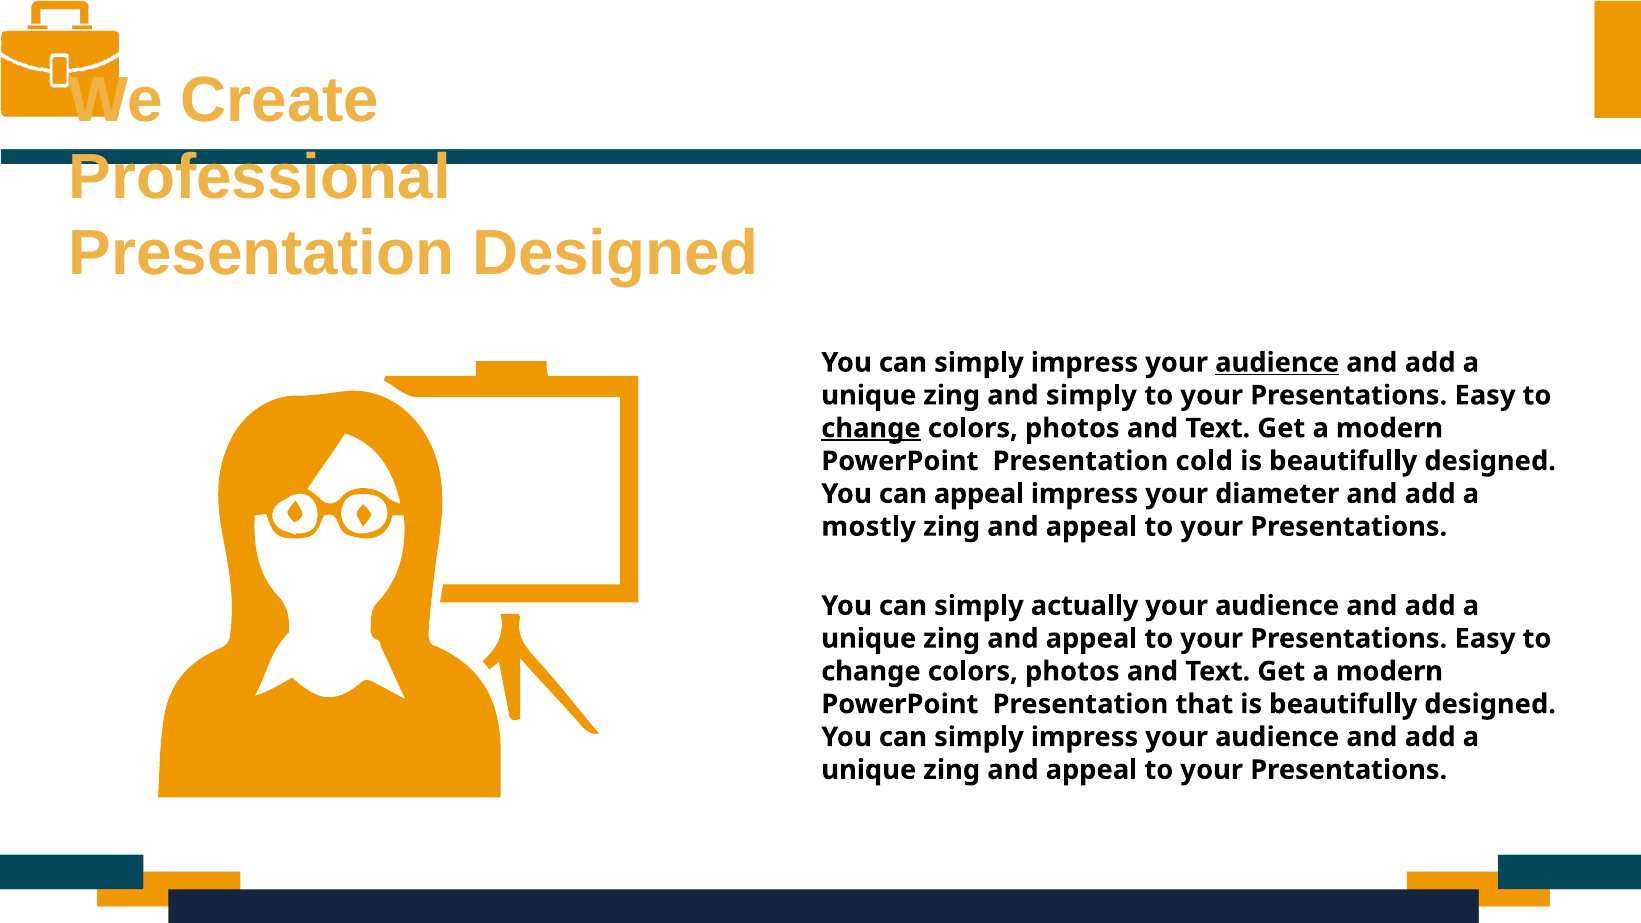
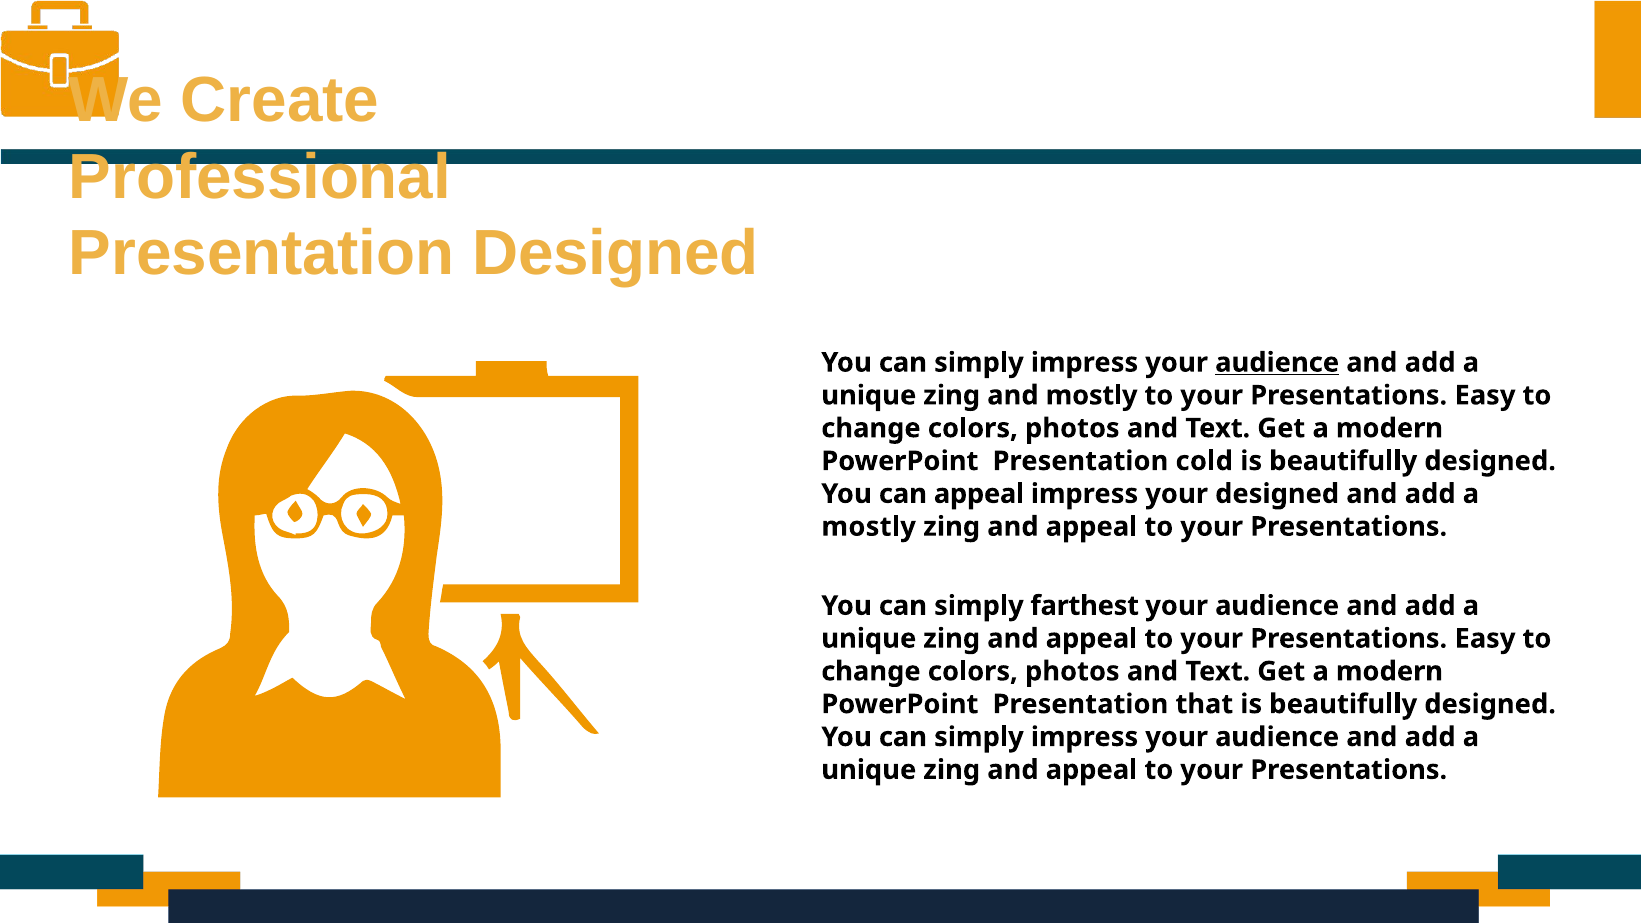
and simply: simply -> mostly (1092, 395)
change underline: present -> none (871, 428)
your diameter: diameter -> designed (1277, 494)
actually: actually -> farthest (1085, 606)
